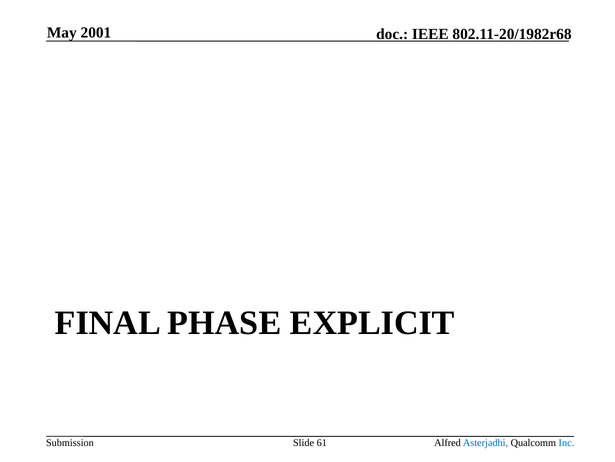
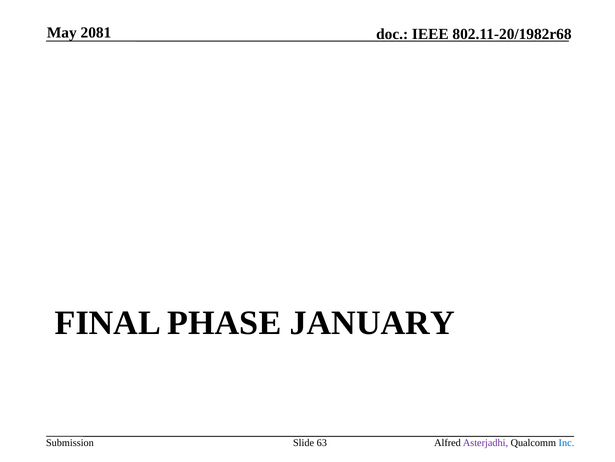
2001: 2001 -> 2081 (96, 33)
EXPLICIT: EXPLICIT -> JANUARY (372, 322)
61: 61 -> 63 (322, 442)
Asterjadhi colour: blue -> purple (485, 442)
